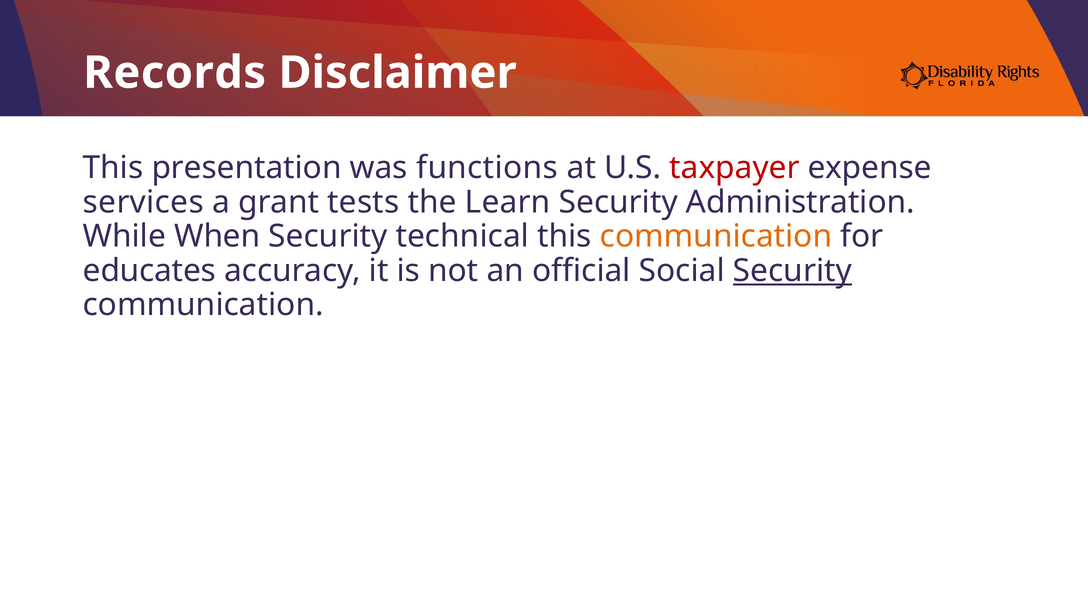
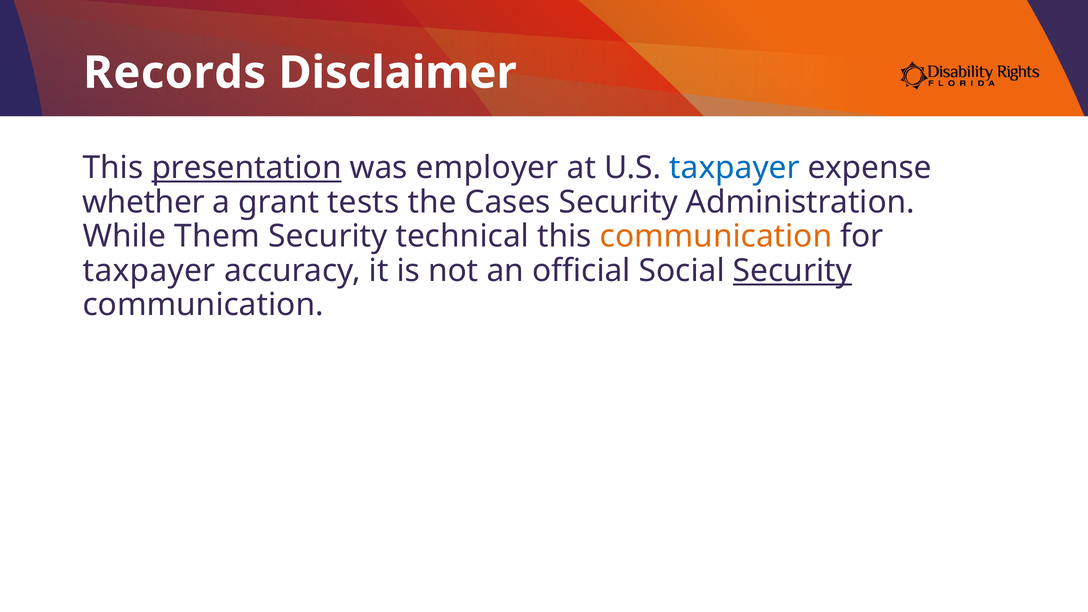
presentation underline: none -> present (247, 168)
functions: functions -> employer (487, 168)
taxpayer colour: red -> blue (735, 168)
services: services -> whether (144, 202)
Learn: Learn -> Cases (508, 202)
When: When -> Them (217, 236)
educates: educates -> taxpayer (149, 271)
